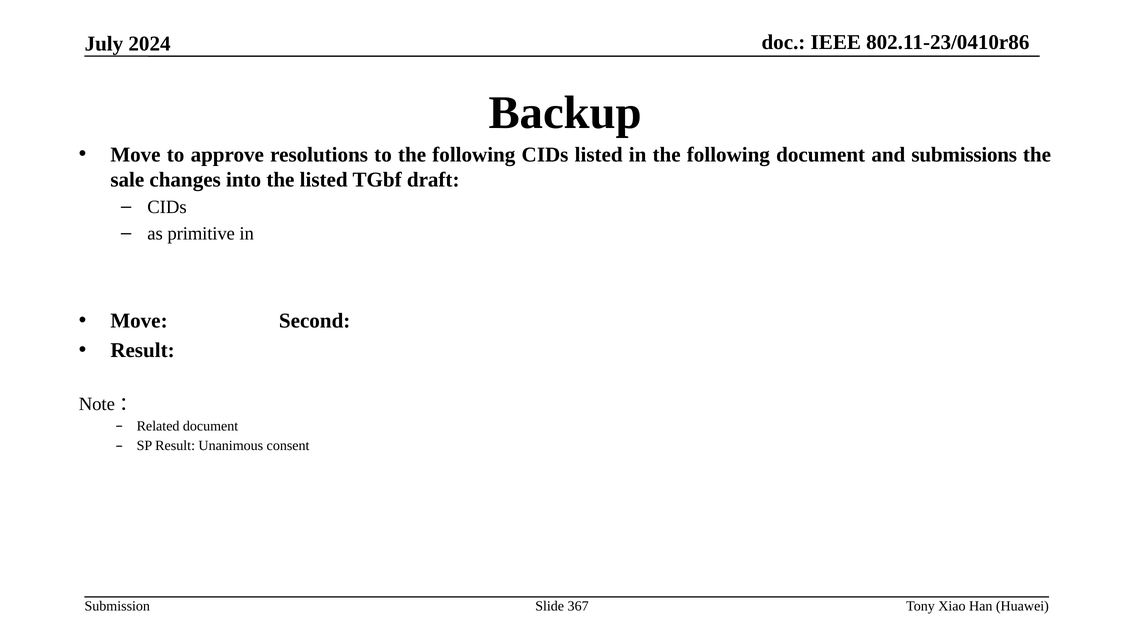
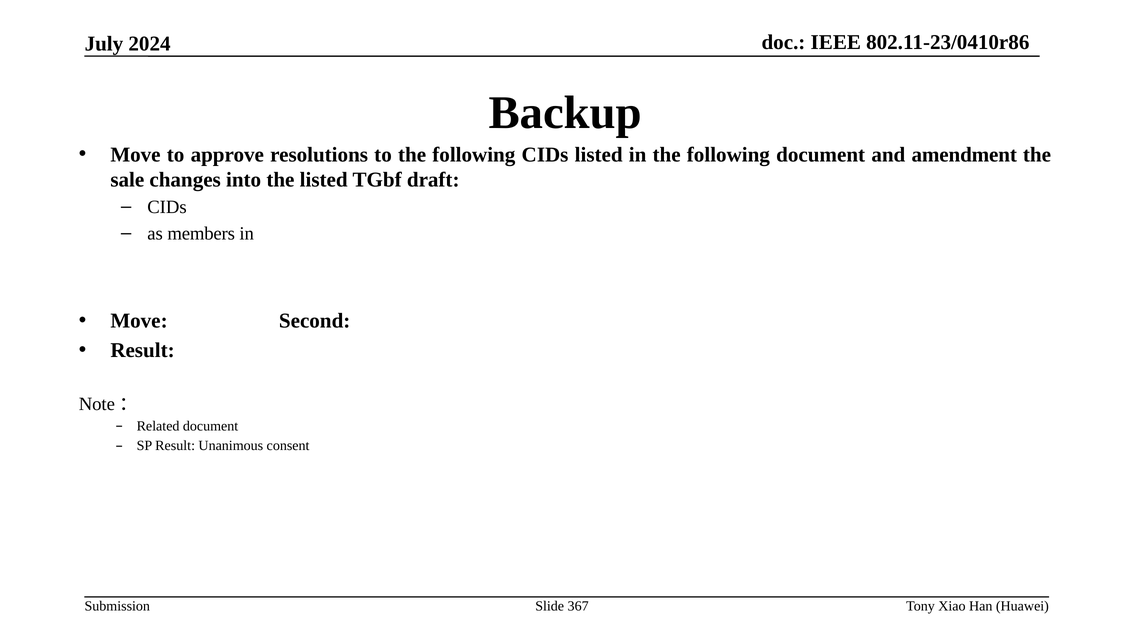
submissions: submissions -> amendment (964, 155)
primitive: primitive -> members (201, 234)
